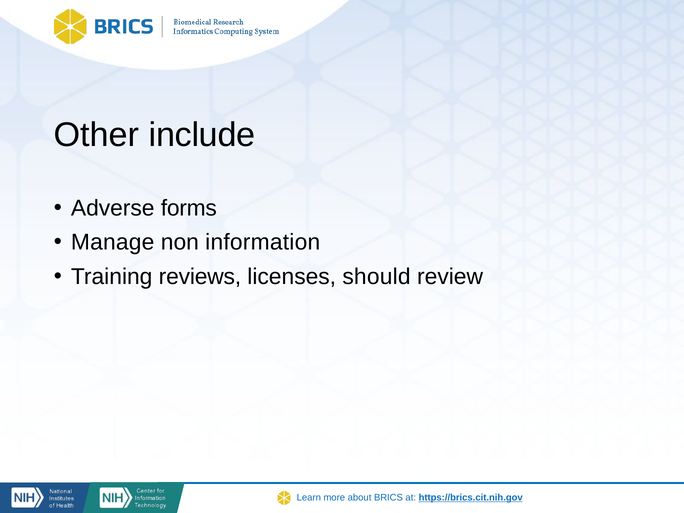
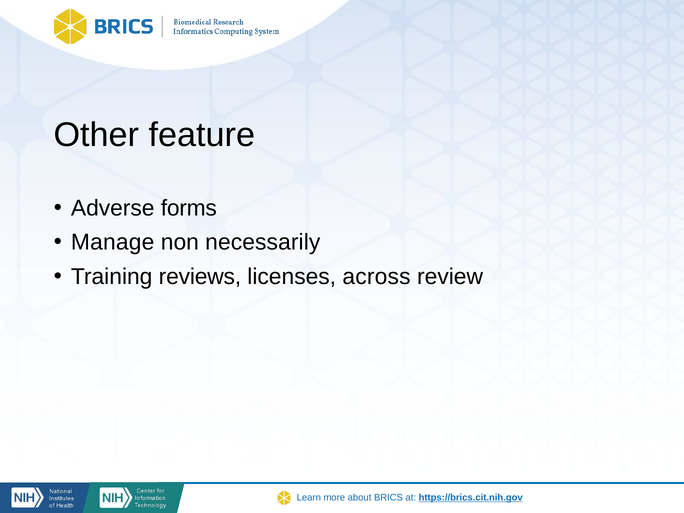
include: include -> feature (202, 135)
information: information -> necessarily (263, 242)
should: should -> across (376, 276)
